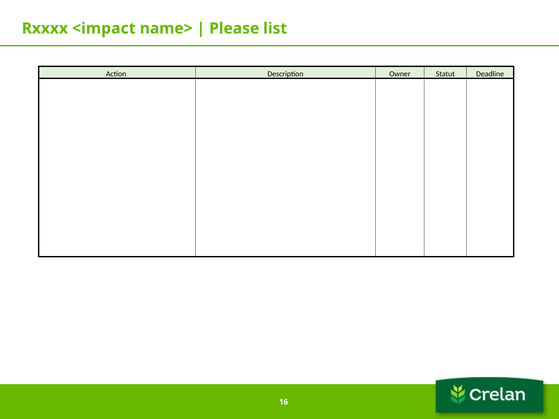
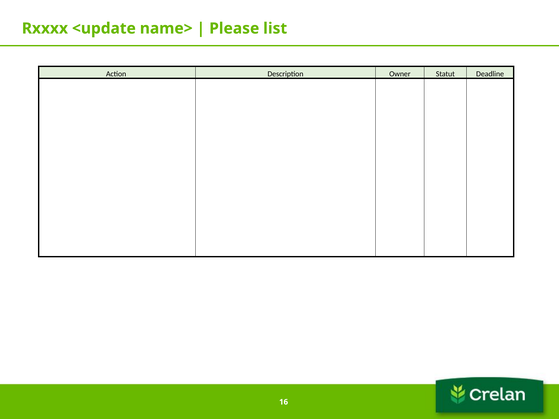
<impact: <impact -> <update (104, 28)
